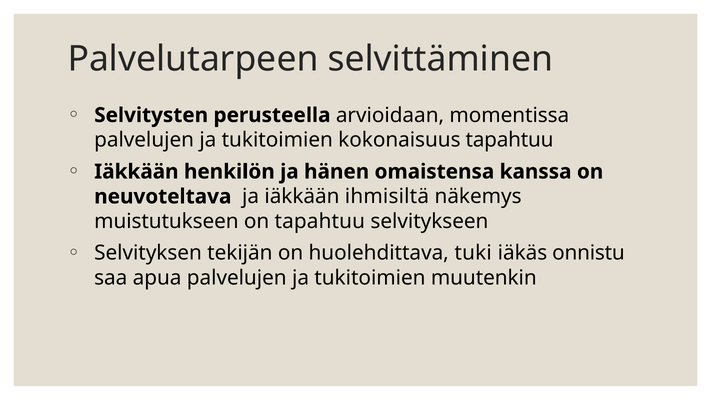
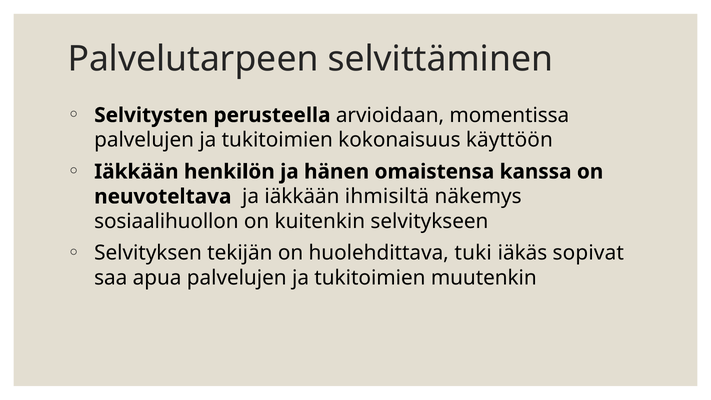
kokonaisuus tapahtuu: tapahtuu -> käyttöön (509, 140)
muistutukseen: muistutukseen -> sosiaalihuollon (166, 221)
on tapahtuu: tapahtuu -> kuitenkin (320, 221)
onnistu: onnistu -> sopivat (588, 253)
